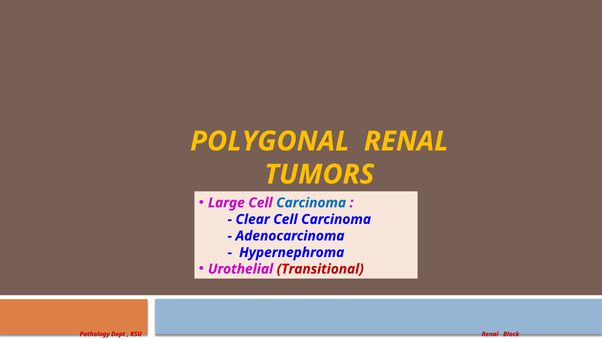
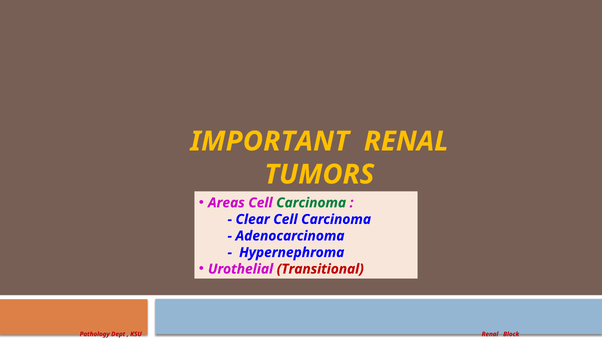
POLYGONAL: POLYGONAL -> IMPORTANT (270, 141)
Large: Large -> Areas (226, 203)
Carcinoma colour: blue -> green (311, 203)
